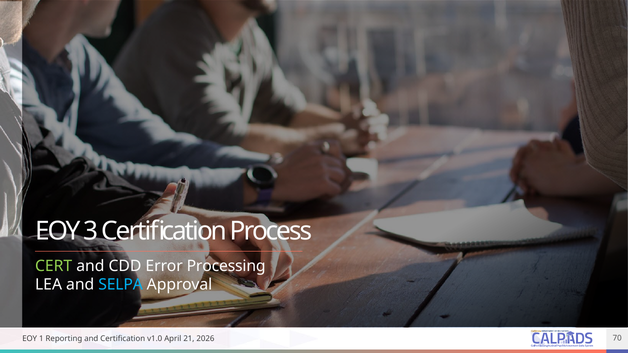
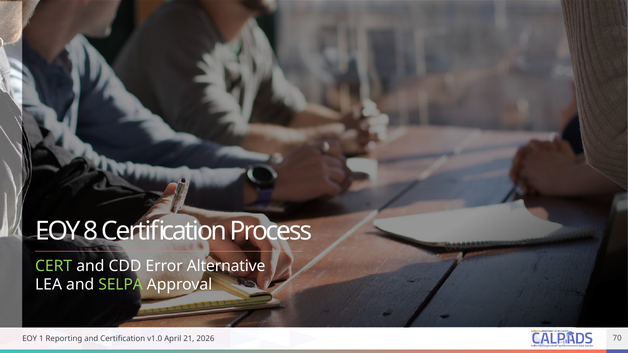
3: 3 -> 8 (91, 231)
Processing: Processing -> Alternative (226, 266)
SELPA colour: light blue -> light green (121, 285)
